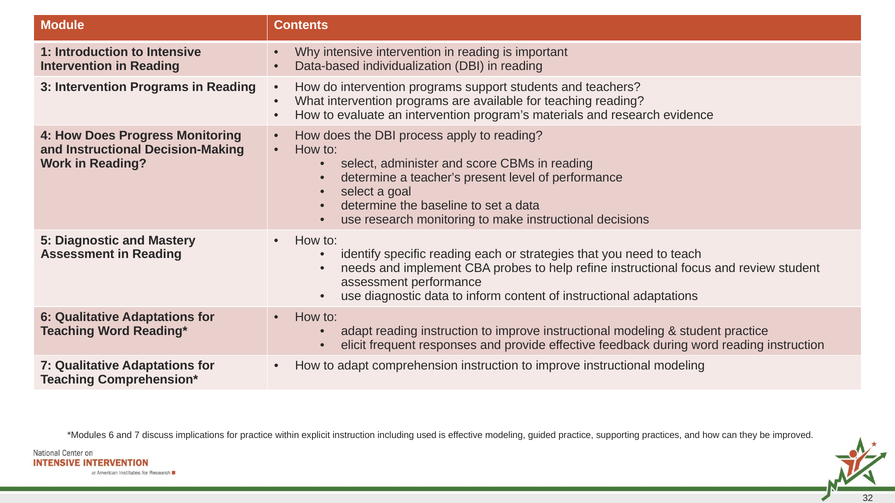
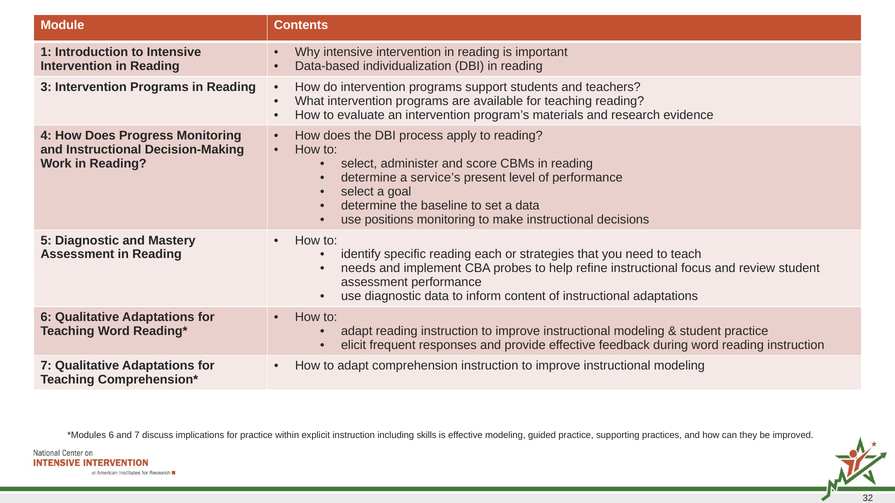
teacher’s: teacher’s -> service’s (435, 178)
use research: research -> positions (389, 220)
used: used -> skills (427, 436)
